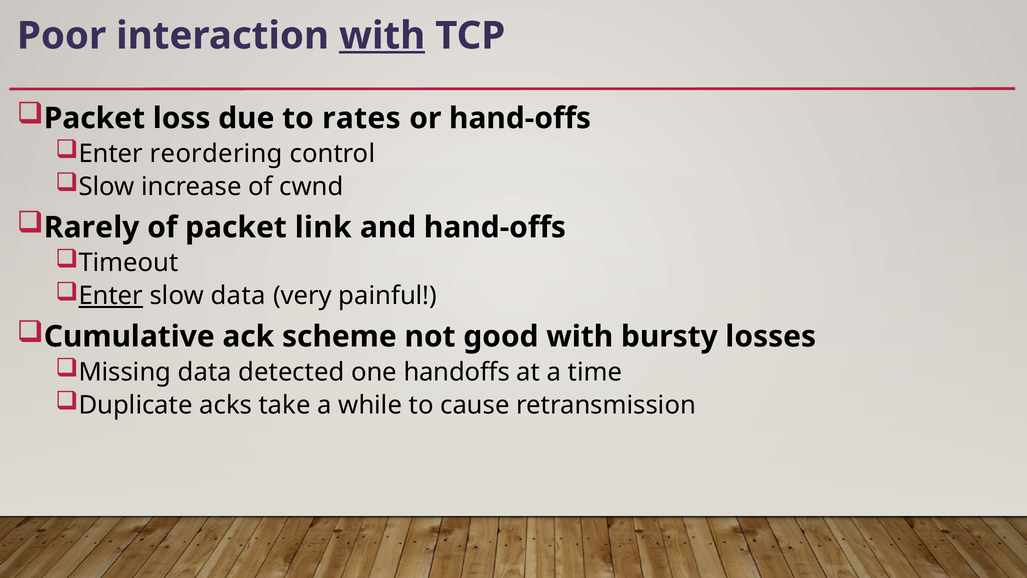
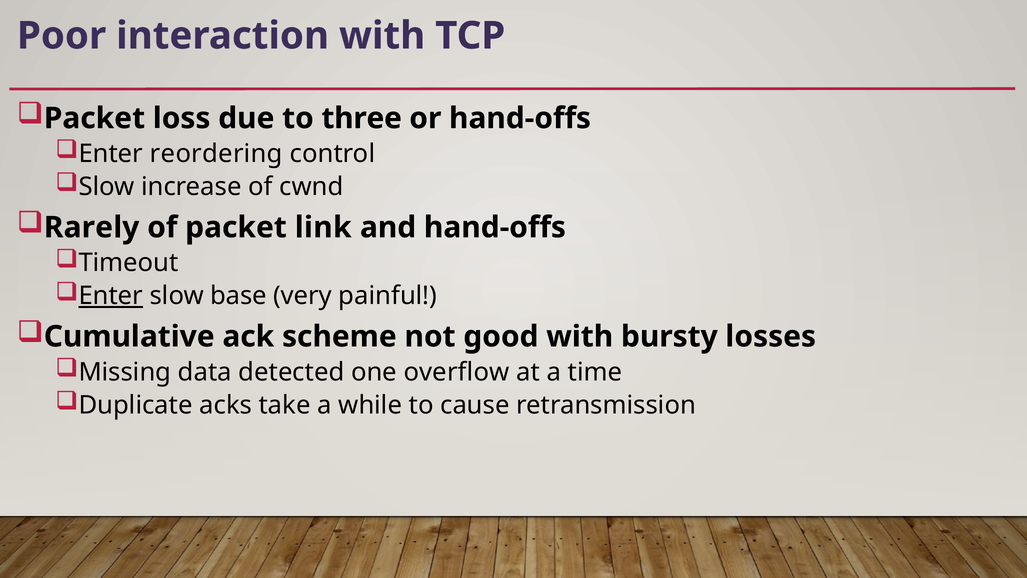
with underline: present -> none (382, 36)
rates: rates -> three (362, 118)
slow data: data -> base (239, 296)
handoffs: handoffs -> overflow (457, 372)
